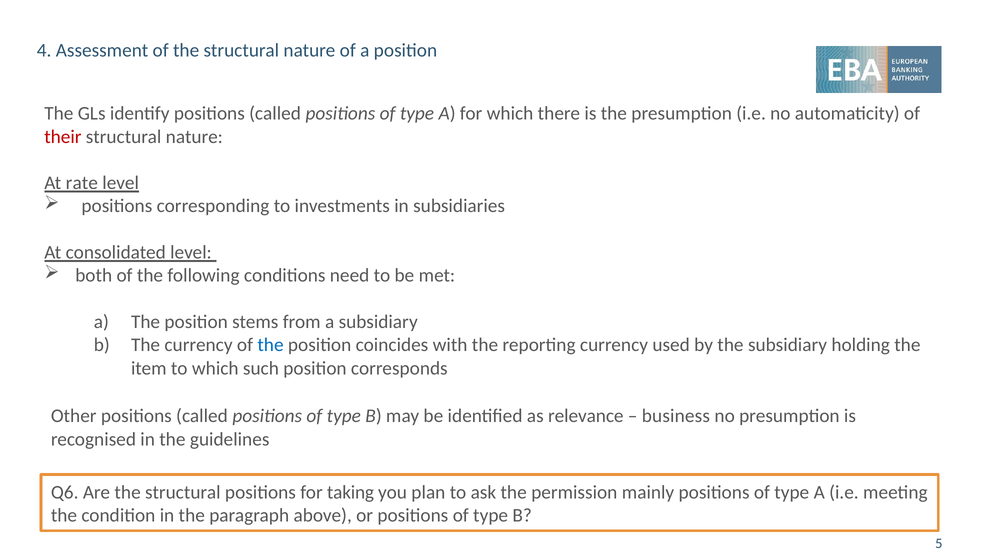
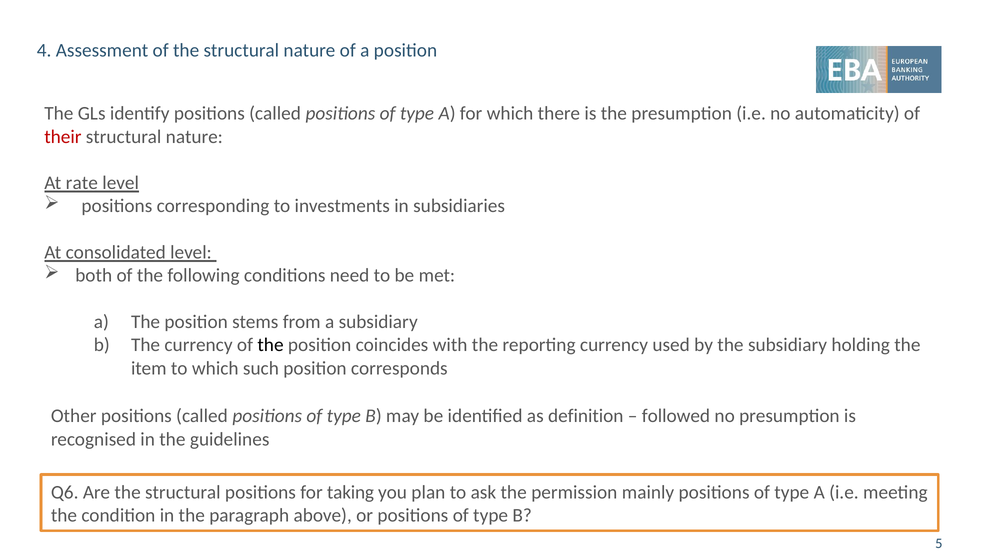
the colour: blue -> black (271, 345)
relevance: relevance -> definition (586, 416)
business: business -> followed (676, 416)
